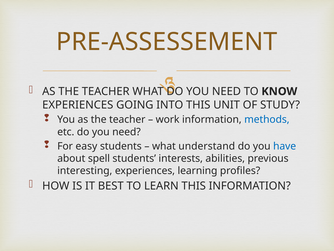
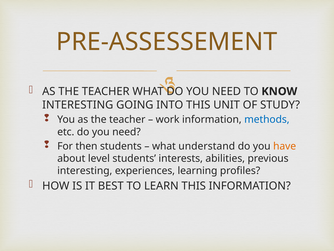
EXPERIENCES: EXPERIENCES -> INTERESTING (78, 105)
easy: easy -> then (86, 146)
have colour: blue -> orange (285, 146)
spell: spell -> level (99, 158)
